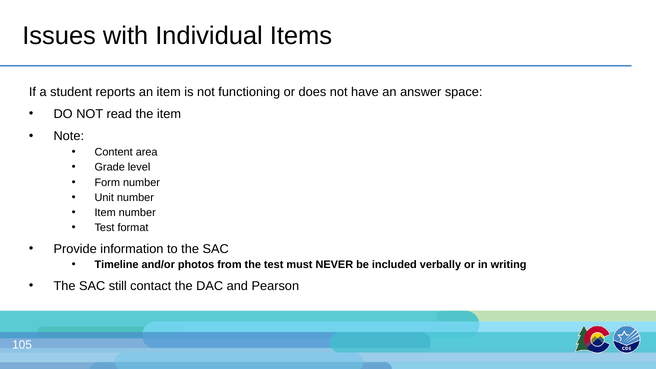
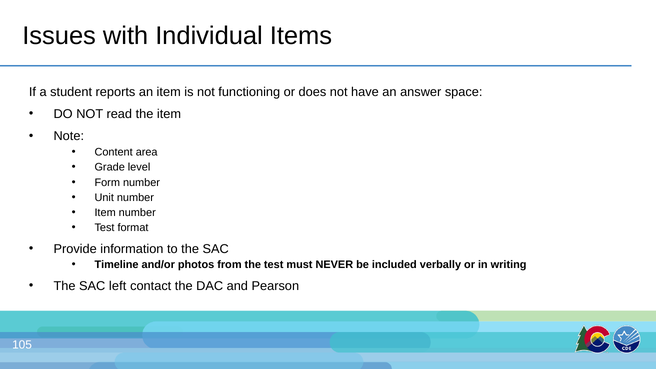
still: still -> left (118, 286)
